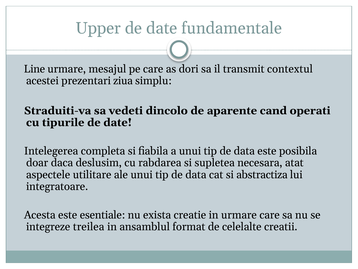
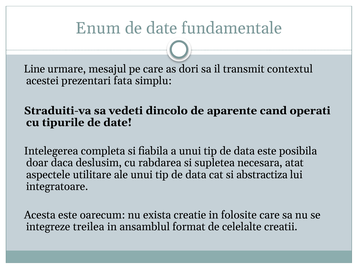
Upper: Upper -> Enum (98, 28)
ziua: ziua -> fata (123, 81)
esentiale: esentiale -> oarecum (102, 215)
in urmare: urmare -> folosite (239, 215)
